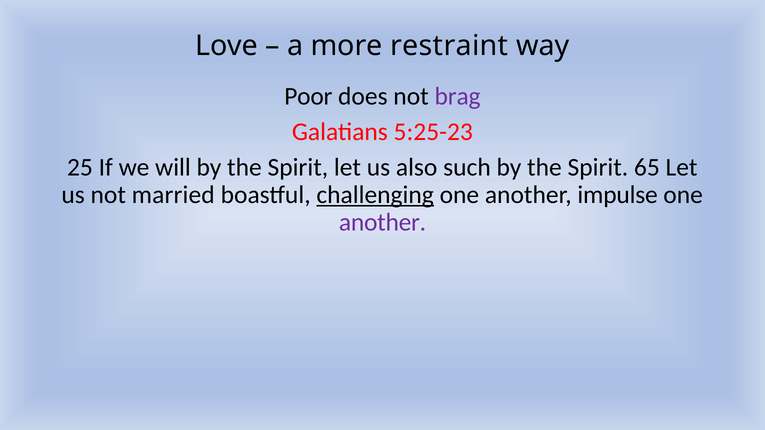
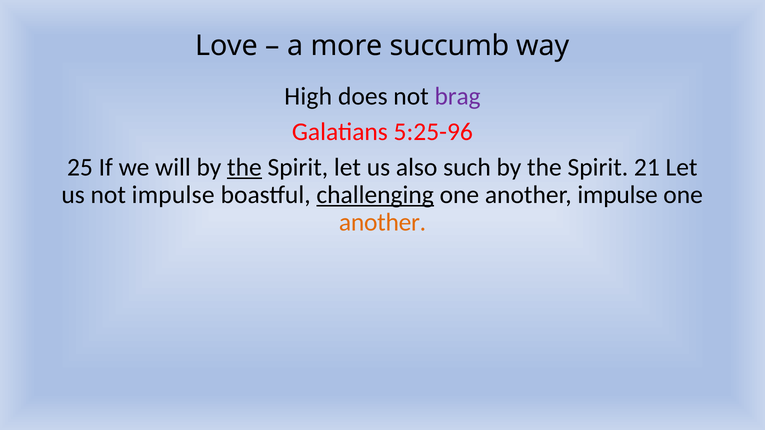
restraint: restraint -> succumb (449, 46)
Poor: Poor -> High (308, 96)
5:25-23: 5:25-23 -> 5:25-96 (433, 132)
the underline: none -> present (244, 168)
65: 65 -> 21 (647, 168)
not married: married -> impulse (173, 195)
another colour: purple -> orange (383, 223)
